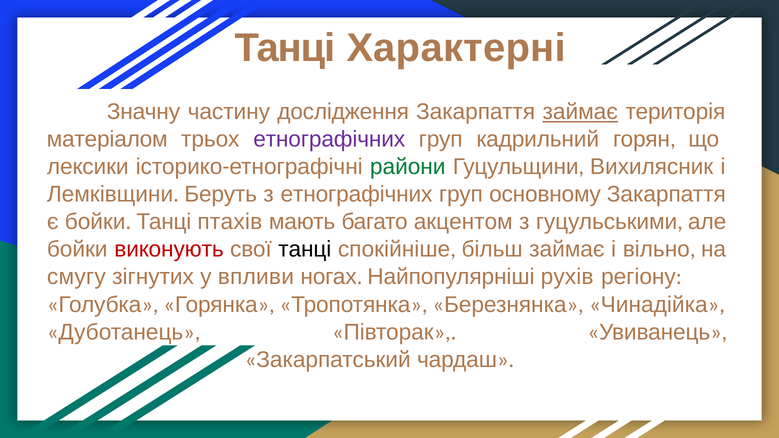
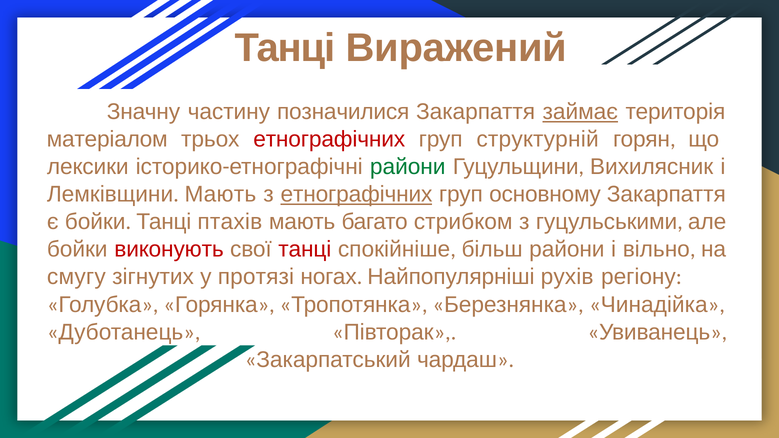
Характерні: Характерні -> Виражений (456, 48)
дослідження: дослідження -> позначилися (343, 112)
етнографічних colour: purple -> red (329, 139)
кадрильний: кадрильний -> структурній (538, 139)
Лемківщини Беруть: Беруть -> Мають (220, 195)
етнографічних underline: none -> present (356, 195)
акцентом: акцентом -> стрибком (463, 222)
танці colour: black -> red (305, 250)
більш займає: займає -> райони (567, 250)
впливи: впливи -> протязі (256, 277)
